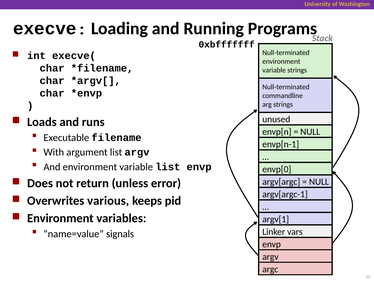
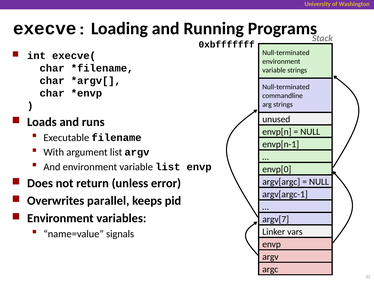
various: various -> parallel (108, 200)
argv[1: argv[1 -> argv[7 (276, 219)
